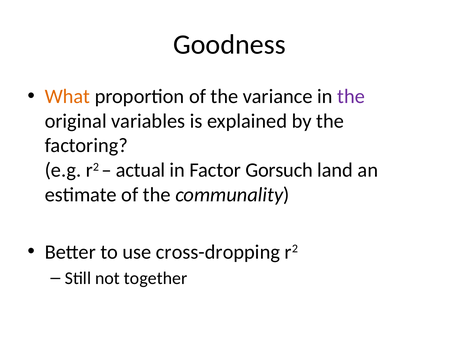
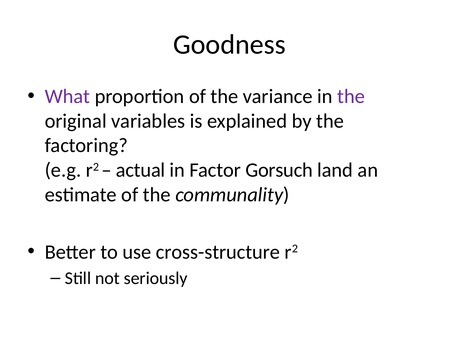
What colour: orange -> purple (67, 96)
cross-dropping: cross-dropping -> cross-structure (218, 251)
together: together -> seriously (156, 278)
